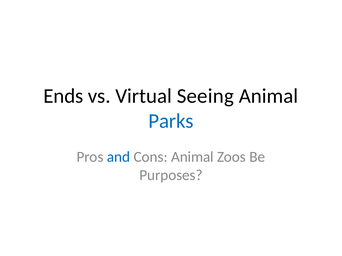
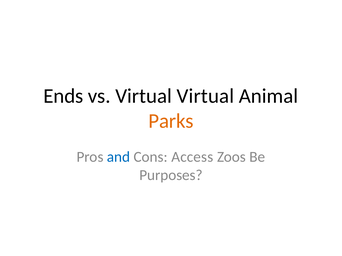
Virtual Seeing: Seeing -> Virtual (205, 96)
Parks colour: blue -> orange (171, 121)
Cons Animal: Animal -> Access (192, 157)
